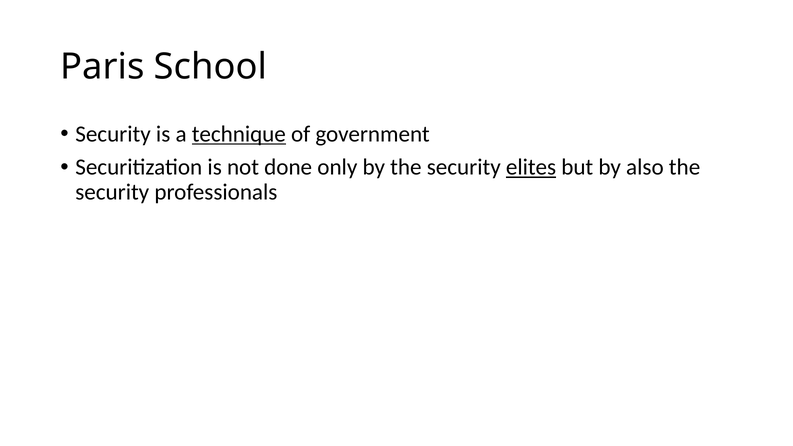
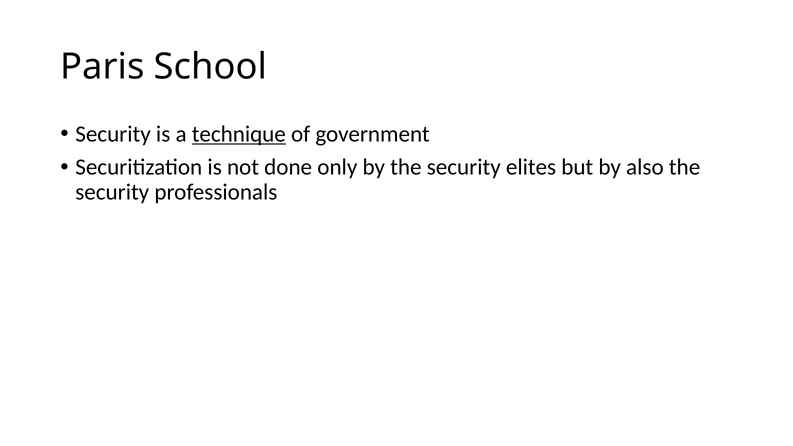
elites underline: present -> none (531, 167)
